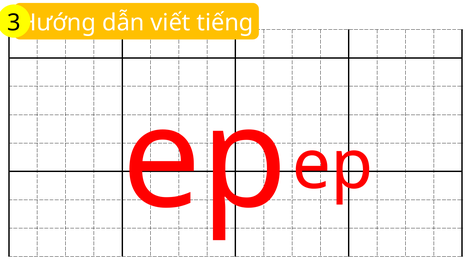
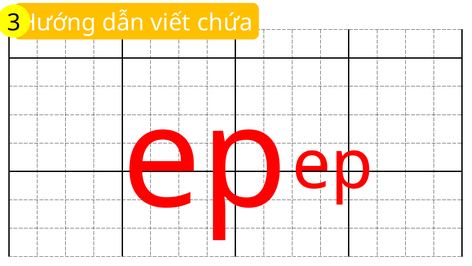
tiếng: tiếng -> chứa (225, 23)
